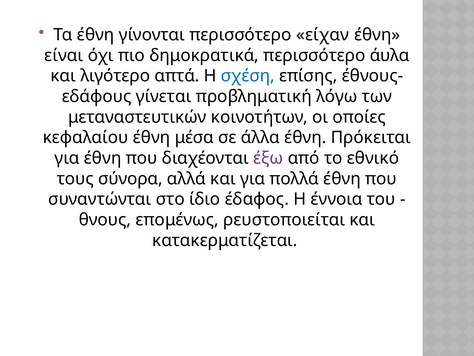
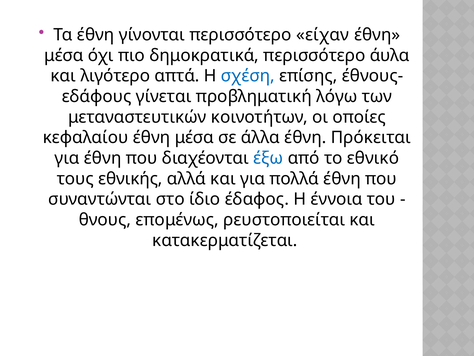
είναι: είναι -> μέσα (64, 55)
έξω colour: purple -> blue (268, 158)
σύνορα: σύνορα -> εθνικής (130, 178)
